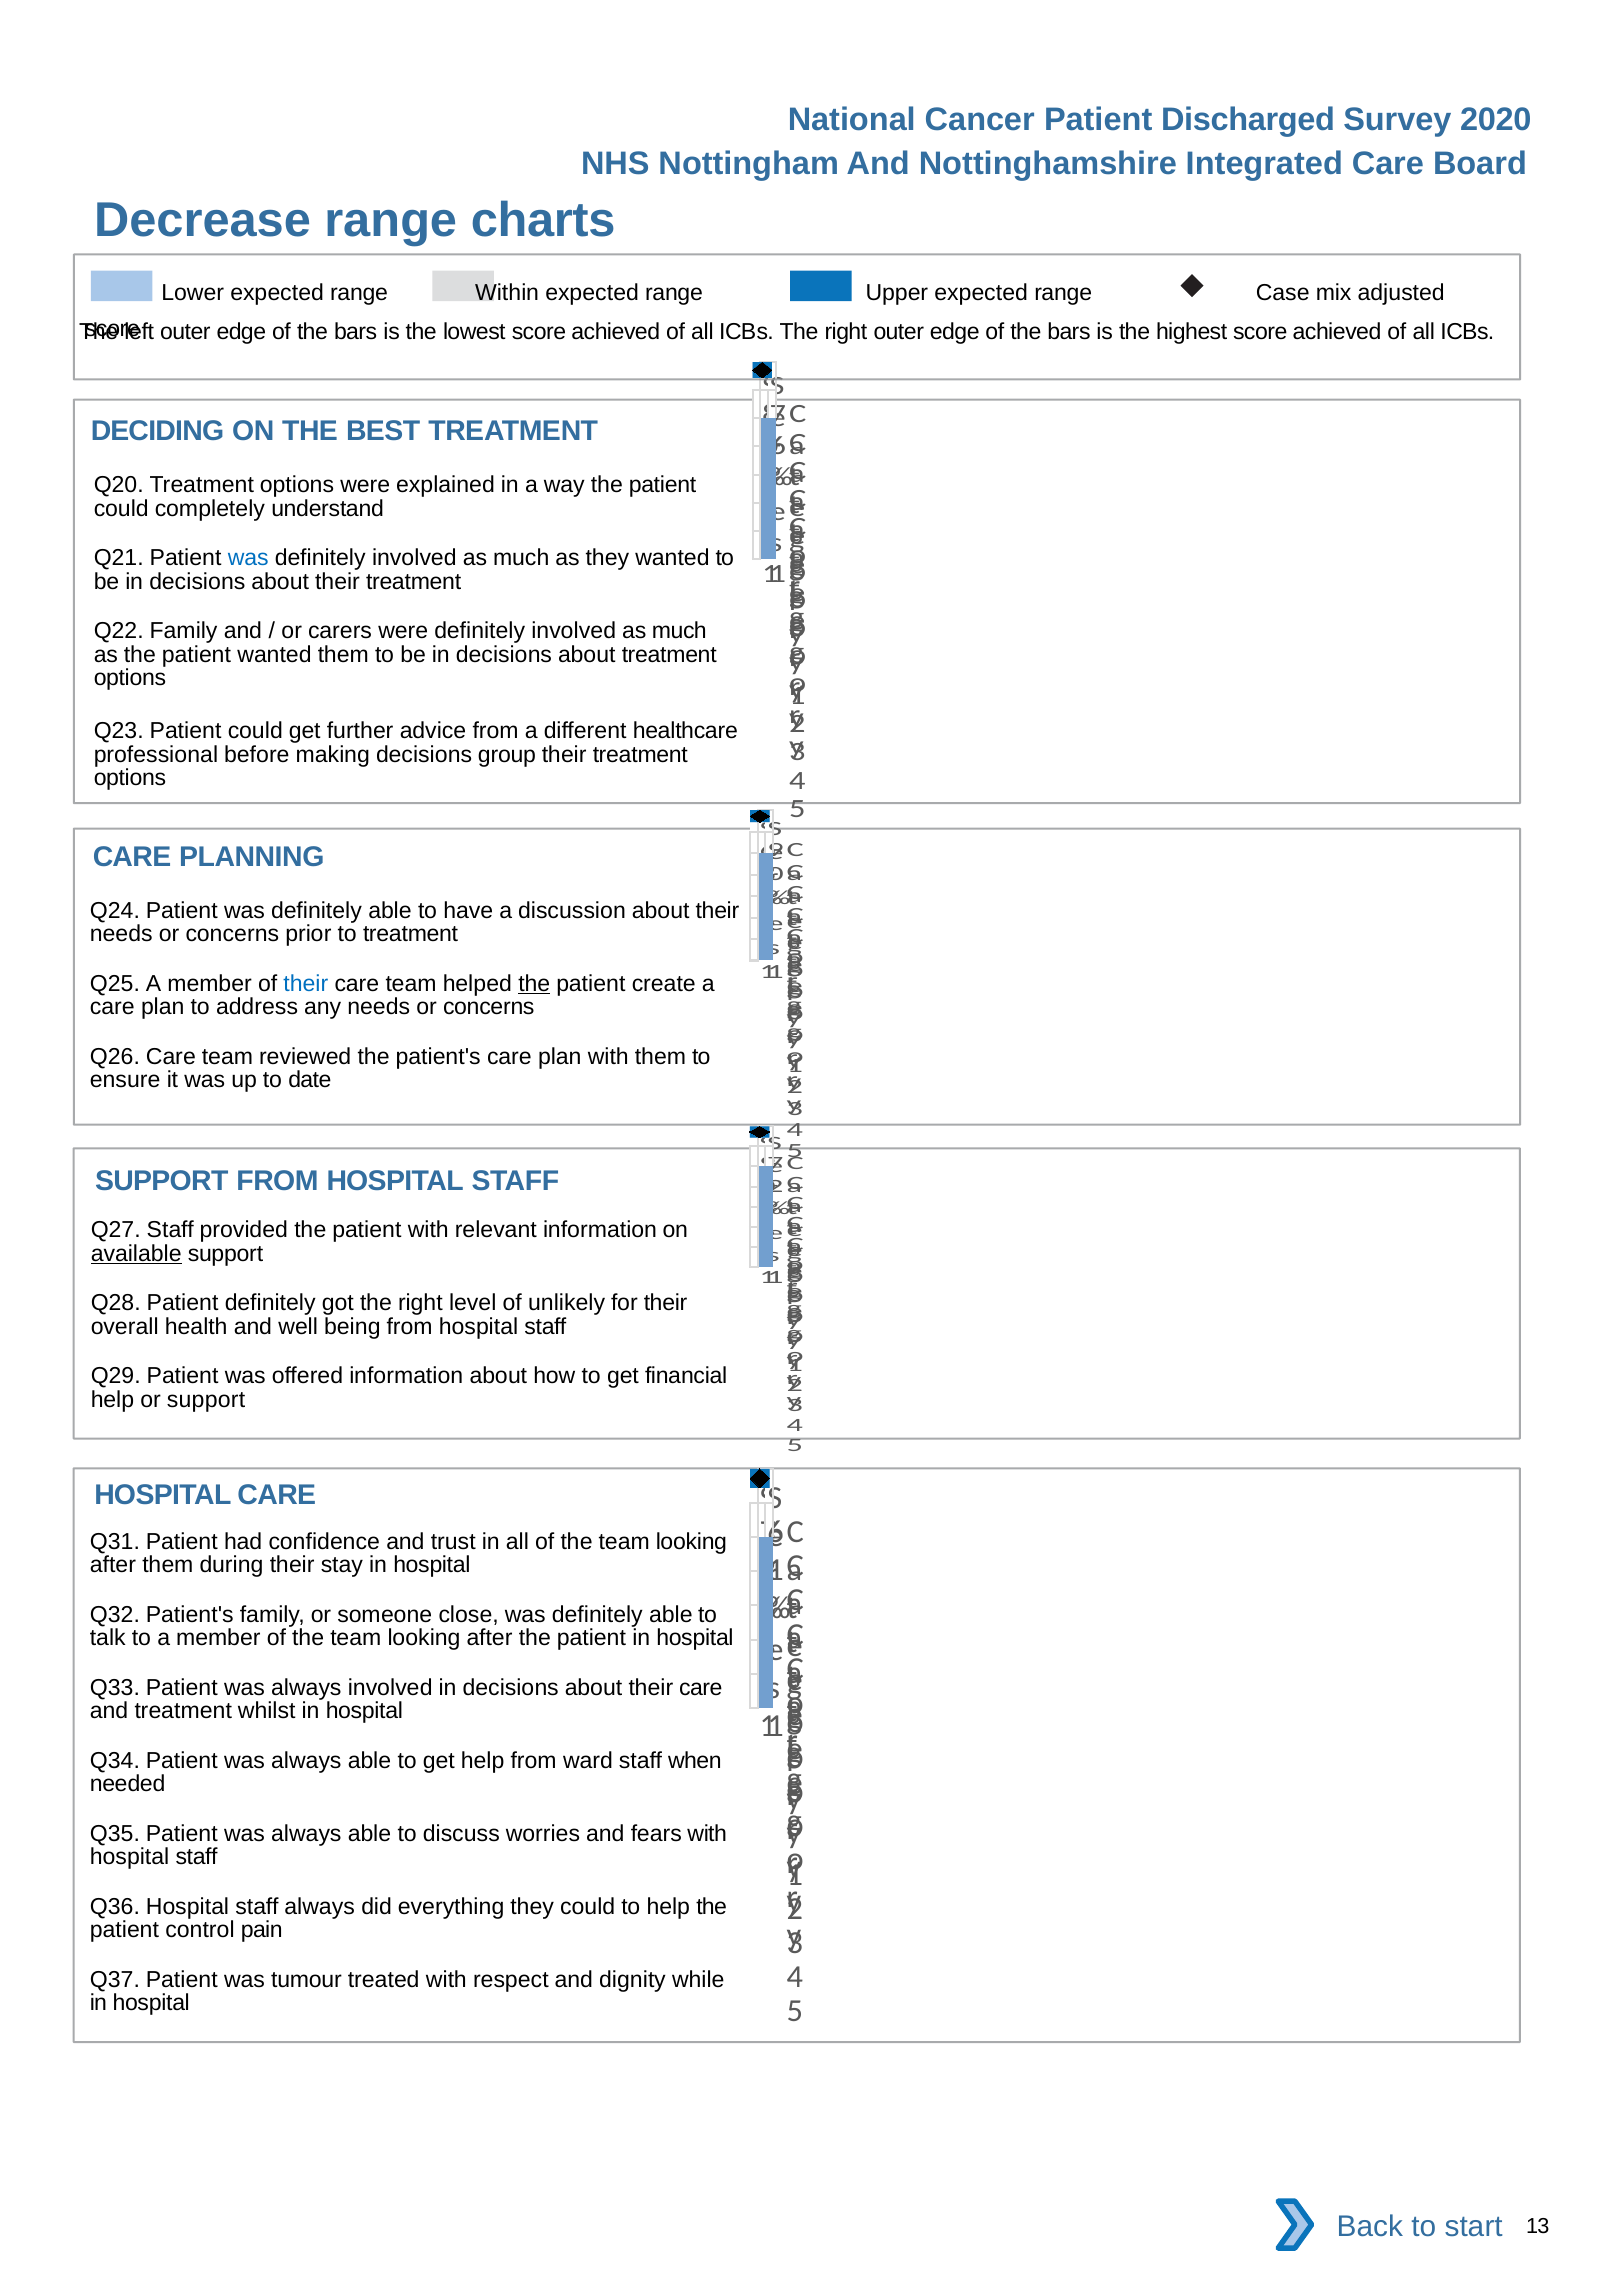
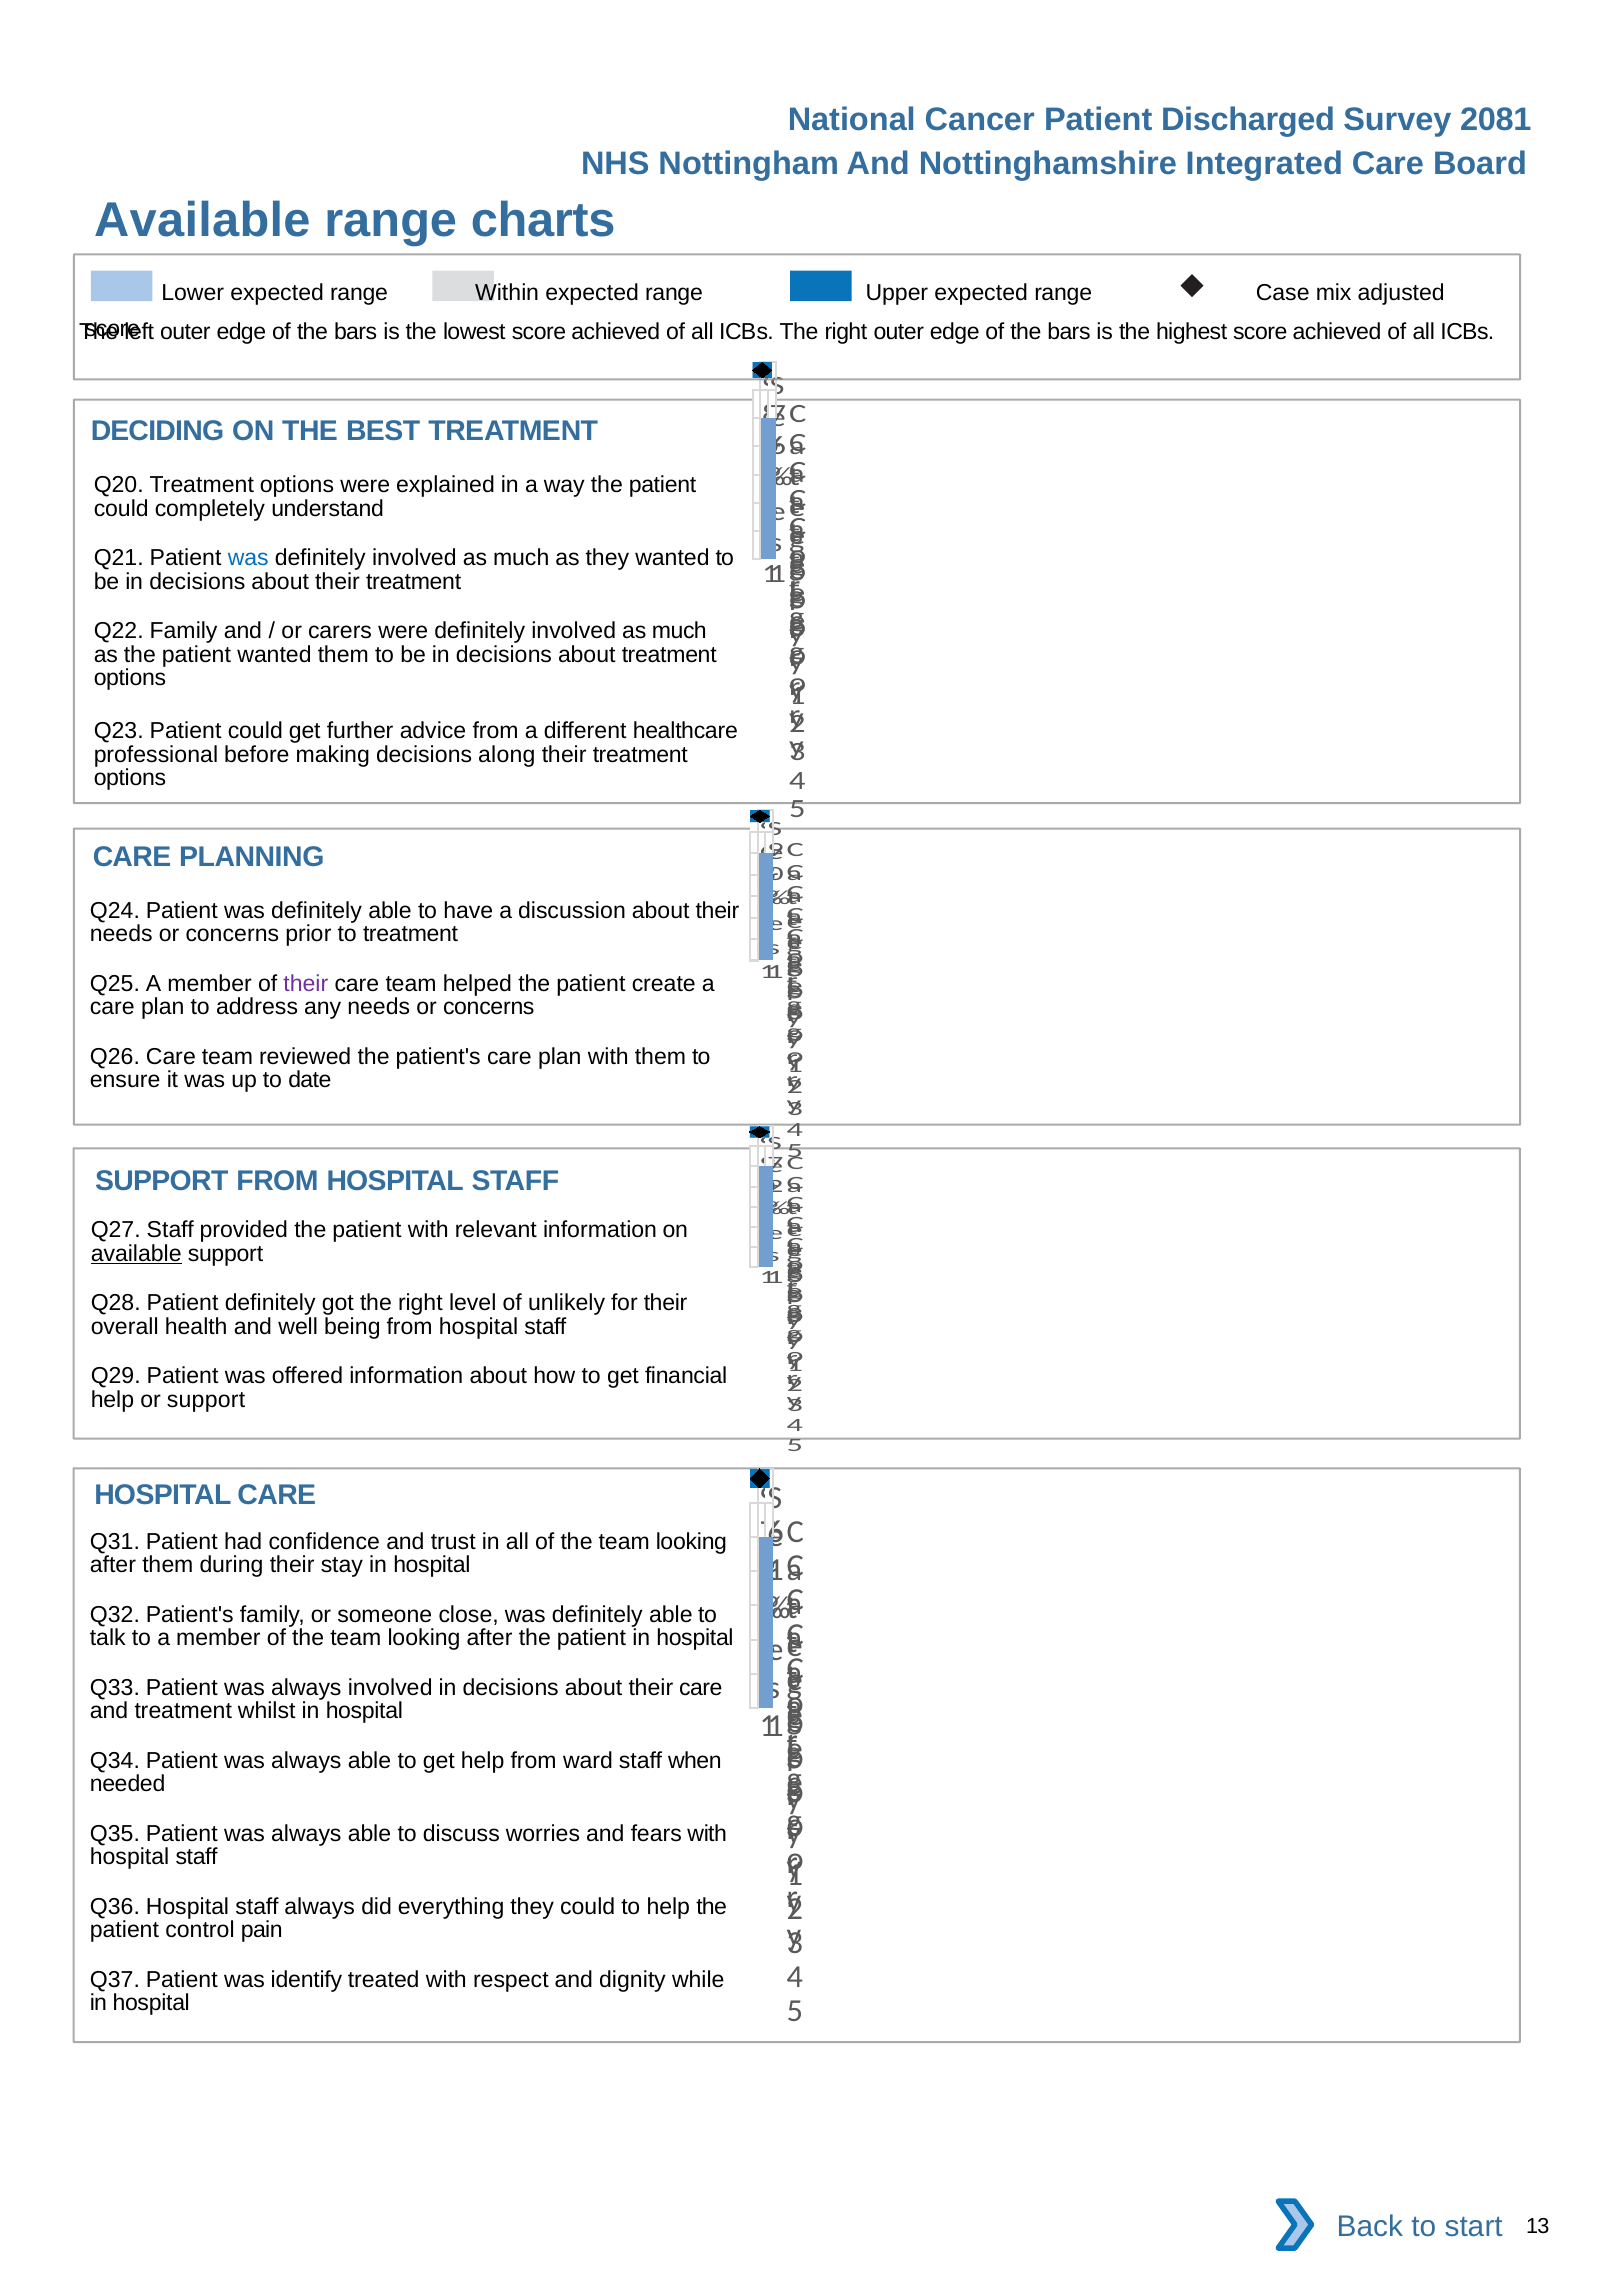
2020: 2020 -> 2081 (1496, 120)
Decrease: Decrease -> Available (202, 220)
group: group -> along (507, 754)
their colour: blue -> purple (306, 984)
the underline: present -> none (534, 984)
tumour: tumour -> identify (306, 1980)
